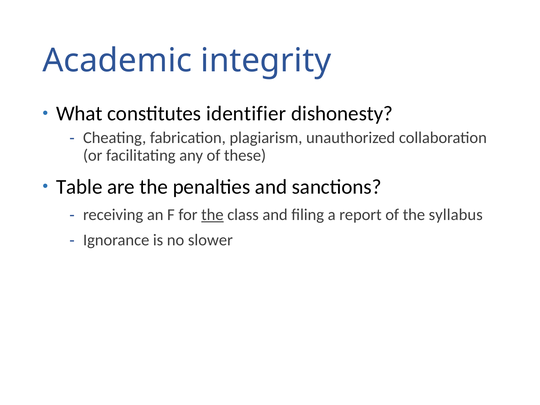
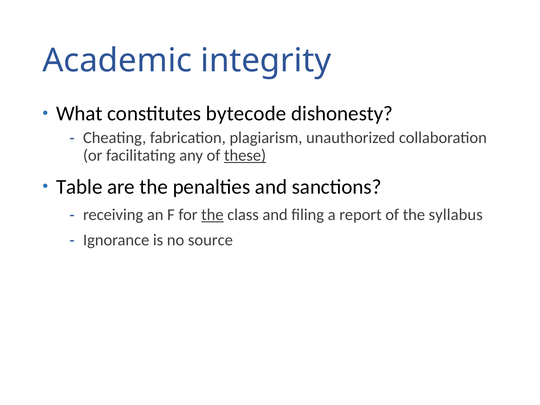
identifier: identifier -> bytecode (246, 114)
these underline: none -> present (245, 156)
slower: slower -> source (210, 240)
